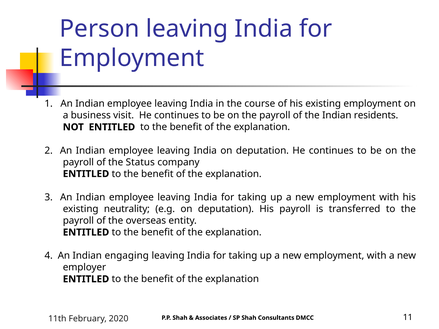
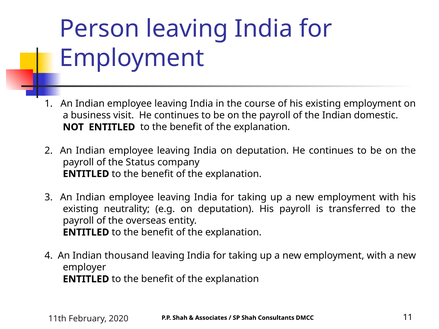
residents: residents -> domestic (376, 115)
engaging: engaging -> thousand (127, 256)
